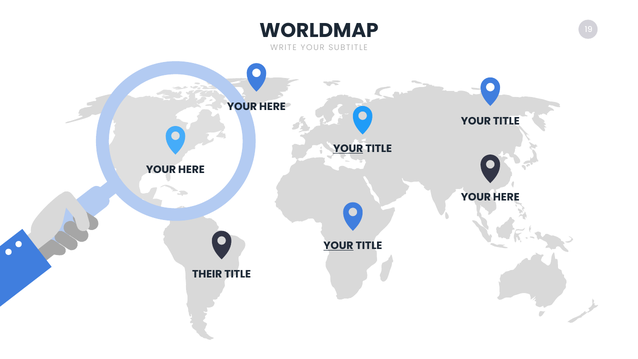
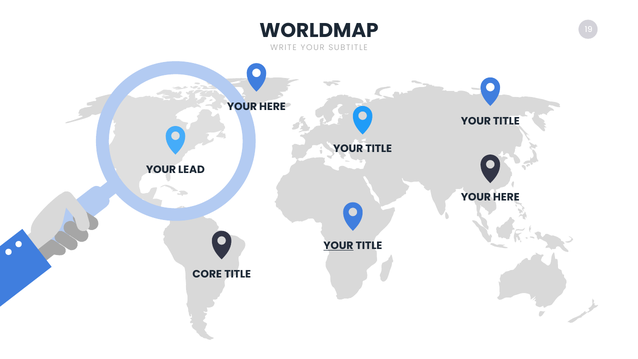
YOUR underline: present -> none (348, 149)
HERE: HERE -> LEAD (191, 170)
THEIR: THEIR -> CORE (207, 274)
